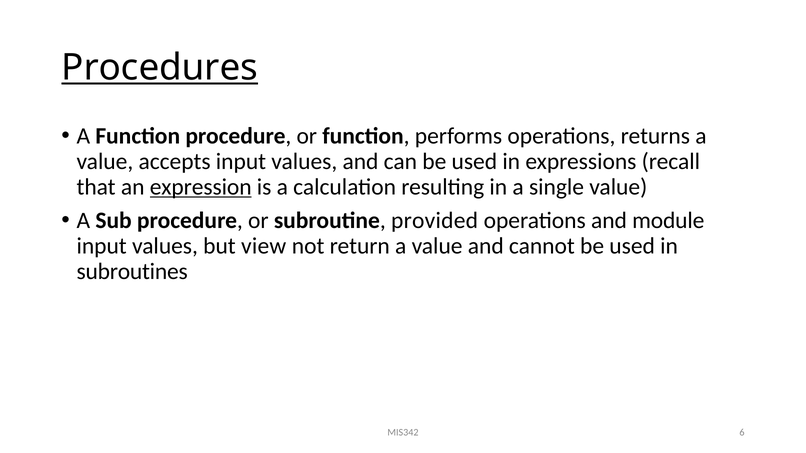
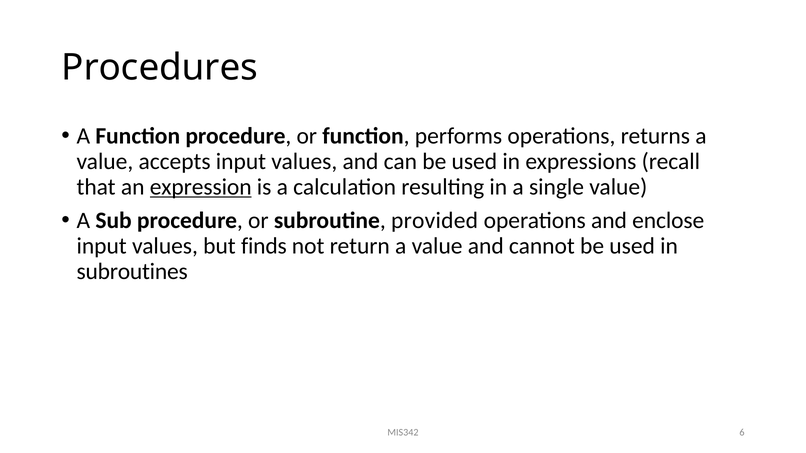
Procedures underline: present -> none (160, 68)
module: module -> enclose (668, 221)
view: view -> finds (264, 246)
